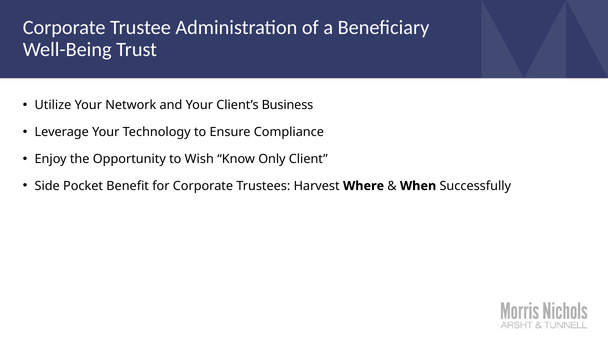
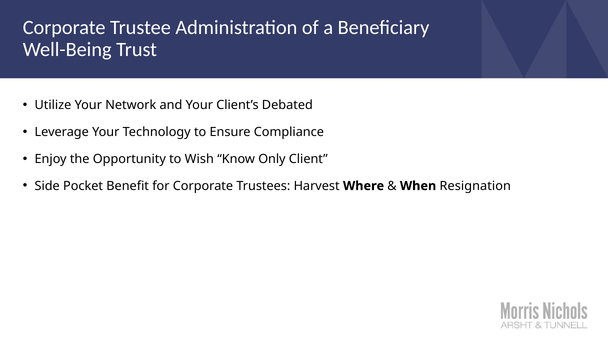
Business: Business -> Debated (287, 105)
Successfully: Successfully -> Resignation (475, 186)
